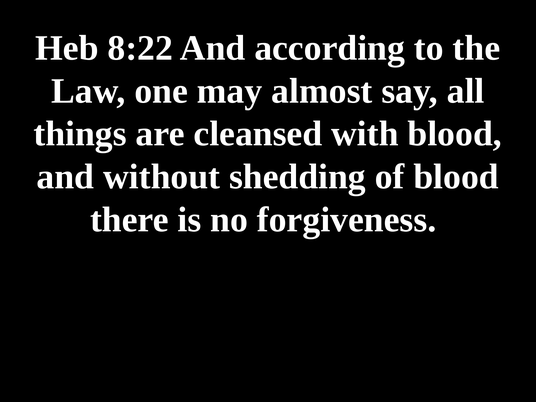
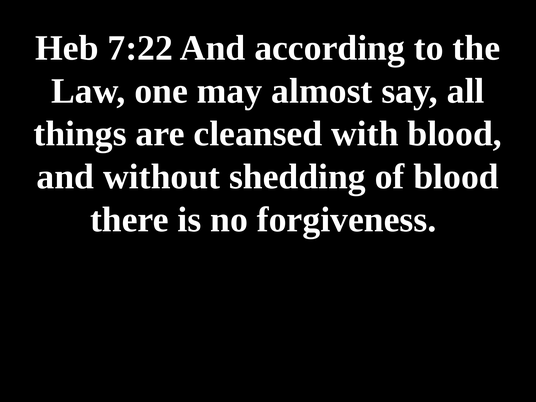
8:22: 8:22 -> 7:22 (140, 48)
